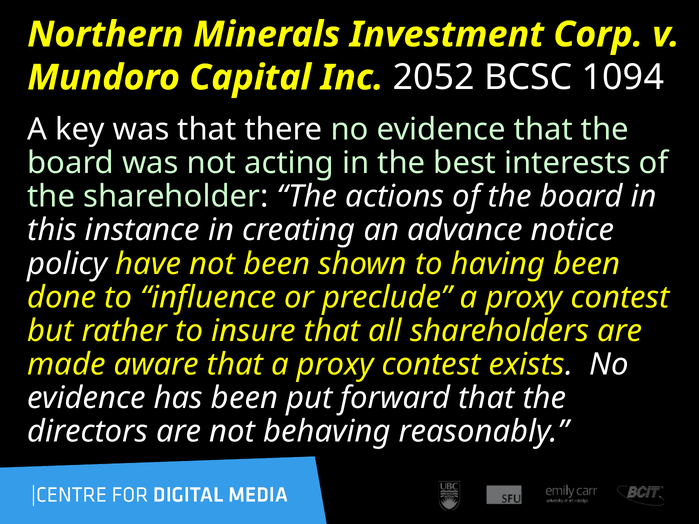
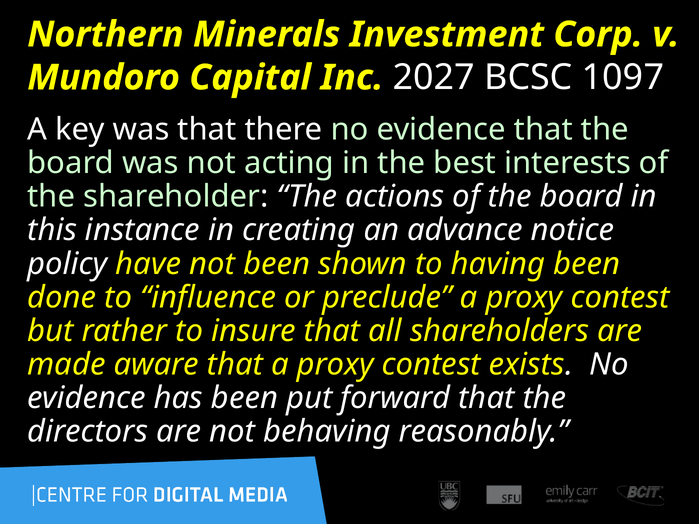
2052: 2052 -> 2027 (434, 78)
1094: 1094 -> 1097 (623, 78)
